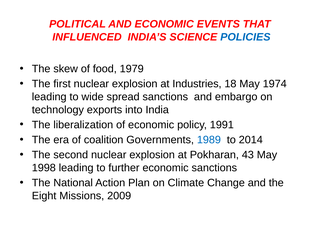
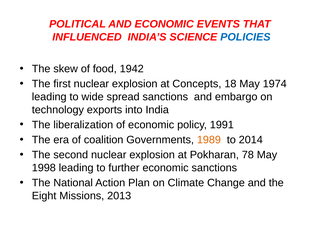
1979: 1979 -> 1942 (132, 69)
Industries: Industries -> Concepts (197, 84)
1989 colour: blue -> orange (209, 140)
43: 43 -> 78 (248, 155)
2009: 2009 -> 2013 (119, 196)
